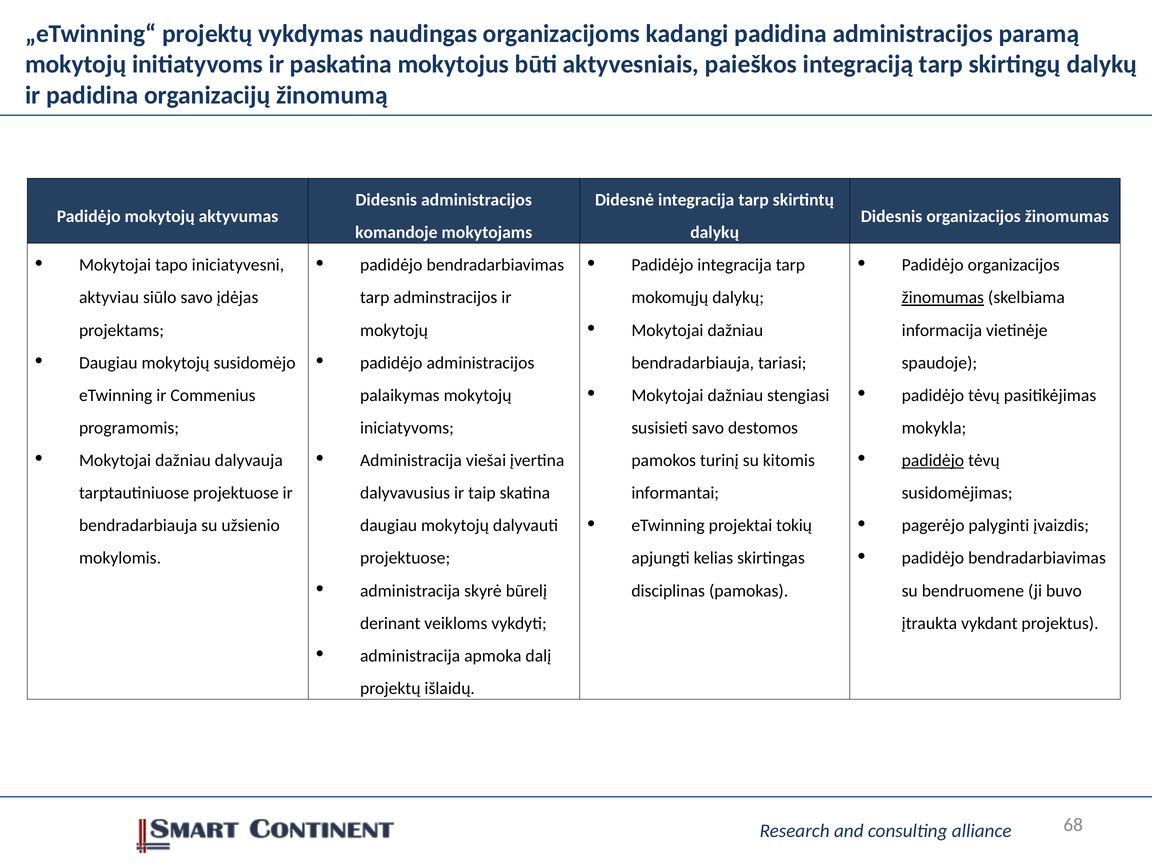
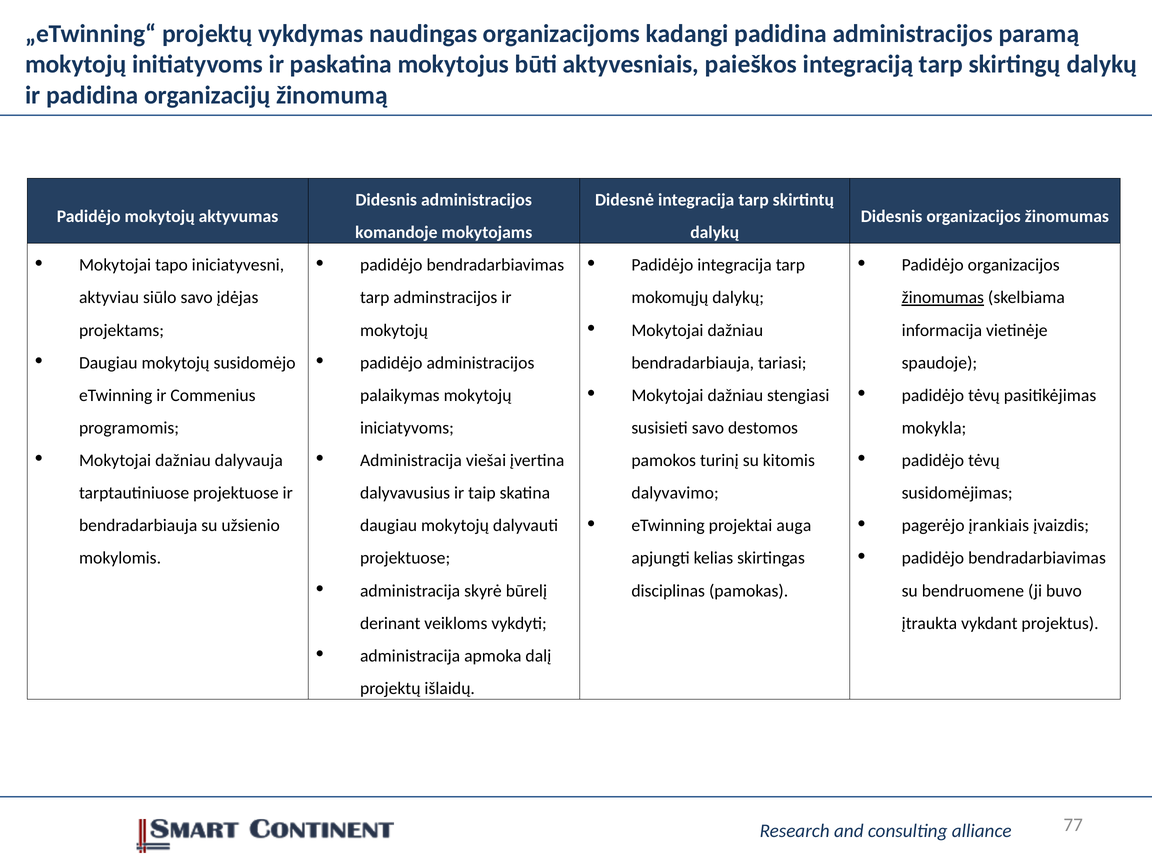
padidėjo underline: present -> none (933, 460)
informantai: informantai -> dalyvavimo (675, 493)
tokių: tokių -> auga (794, 526)
palyginti: palyginti -> įrankiais (999, 526)
68: 68 -> 77 (1073, 825)
